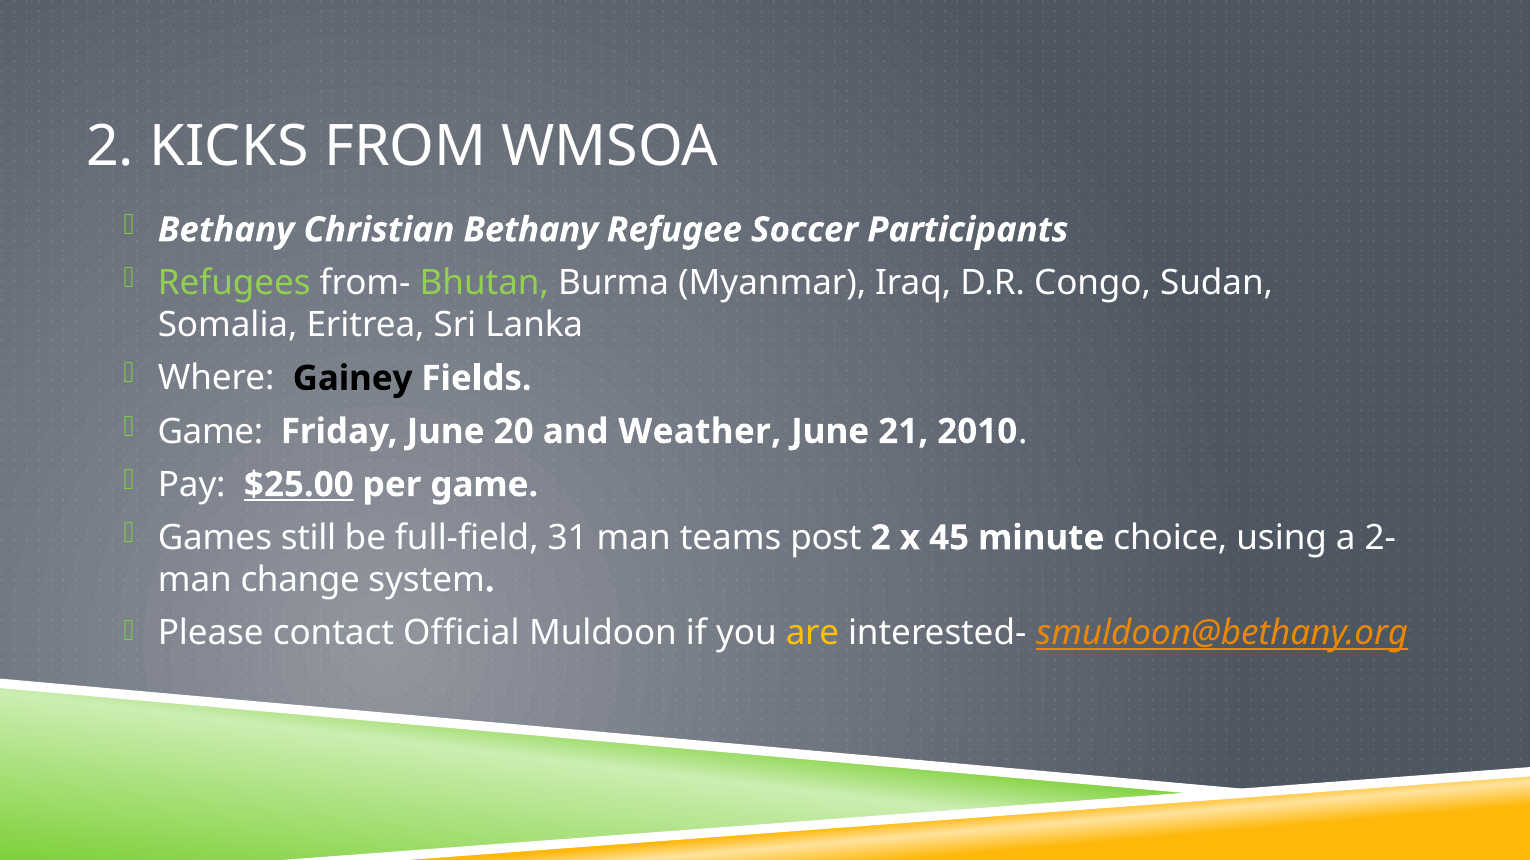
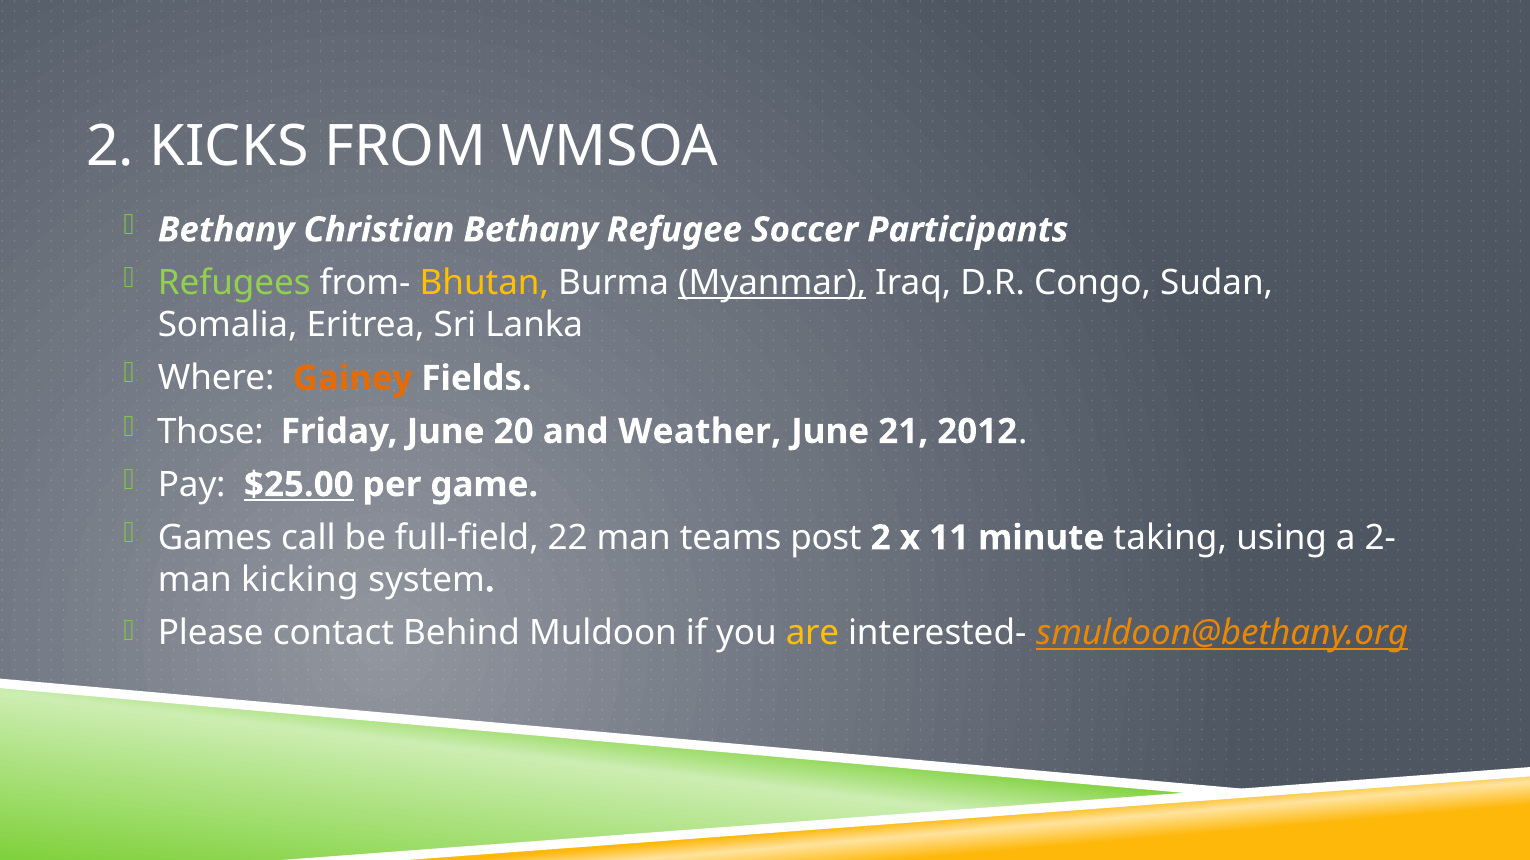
Bhutan colour: light green -> yellow (484, 283)
Myanmar underline: none -> present (772, 283)
Gainey colour: black -> orange (353, 379)
Game: Game -> Those (210, 432)
2010: 2010 -> 2012 (977, 432)
still: still -> call (308, 538)
31: 31 -> 22 (568, 538)
45: 45 -> 11 (949, 538)
choice: choice -> taking (1170, 538)
change: change -> kicking (300, 580)
Official: Official -> Behind (462, 633)
